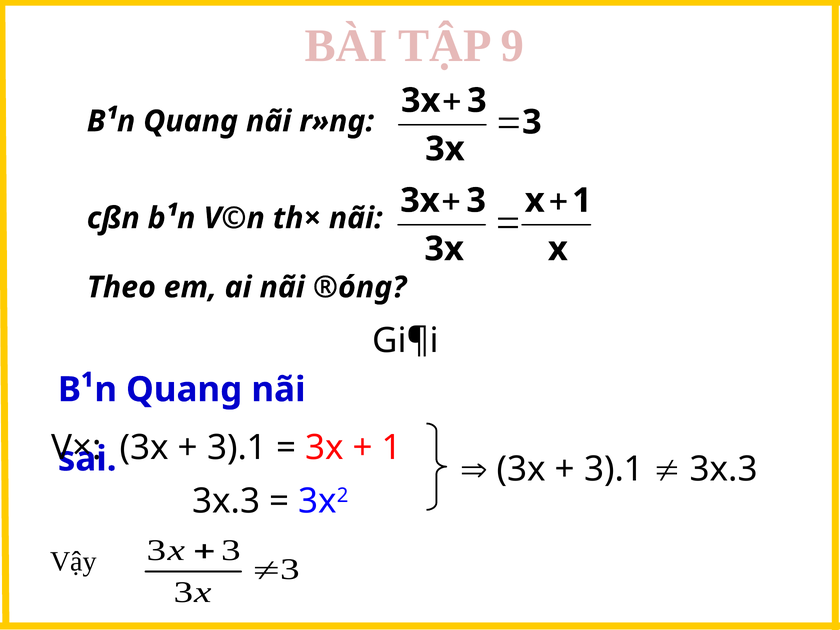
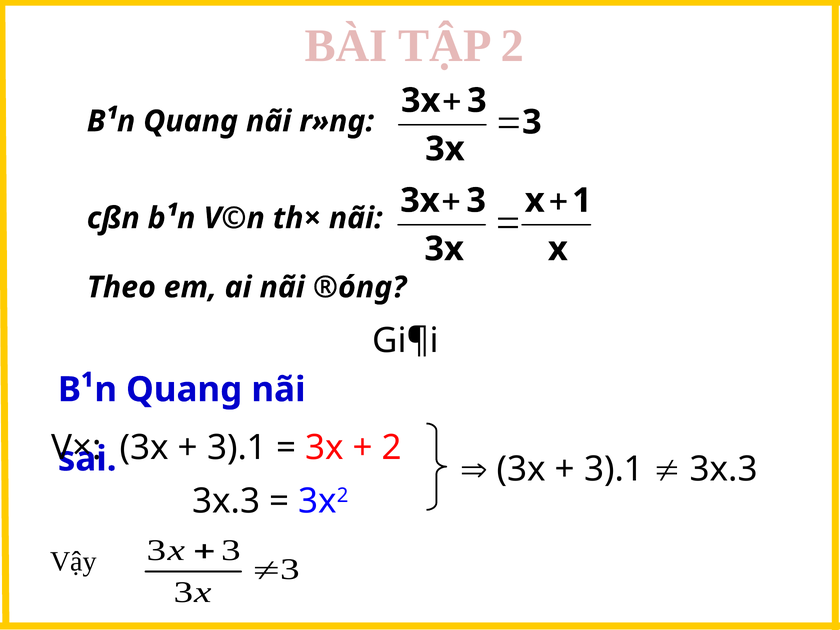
TẬP 9: 9 -> 2 (512, 46)
1: 1 -> 2 (392, 448)
